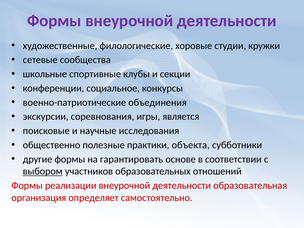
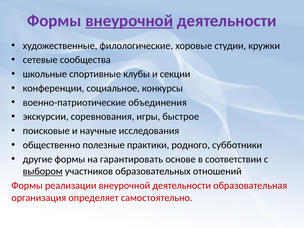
внеурочной underline: none -> present (129, 21)
является: является -> быстрое (181, 117)
объекта: объекта -> родного (191, 145)
